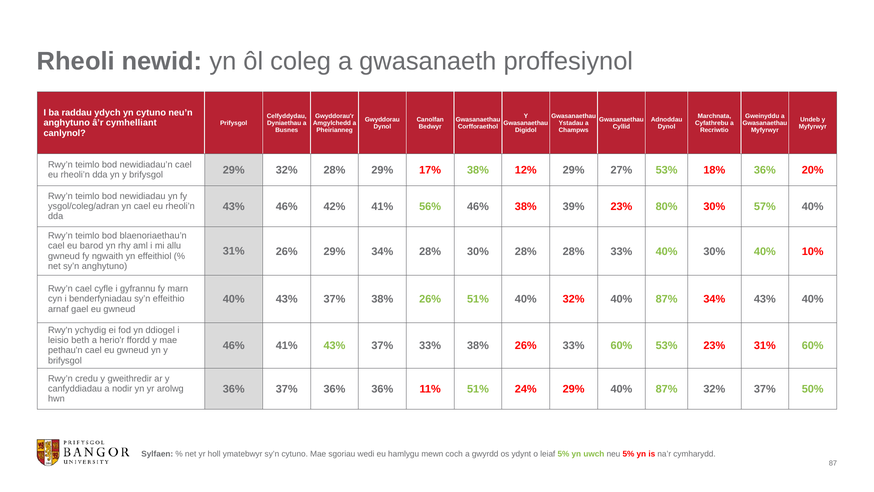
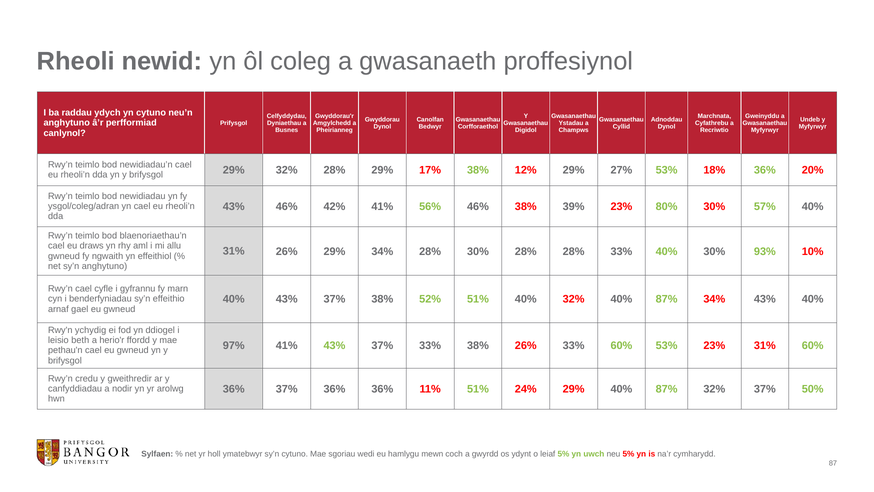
cymhelliant: cymhelliant -> perfformiad (131, 123)
barod: barod -> draws (92, 246)
30% 40%: 40% -> 93% (765, 251)
37% 38% 26%: 26% -> 52% (430, 299)
46%: 46% -> 97% (234, 346)
